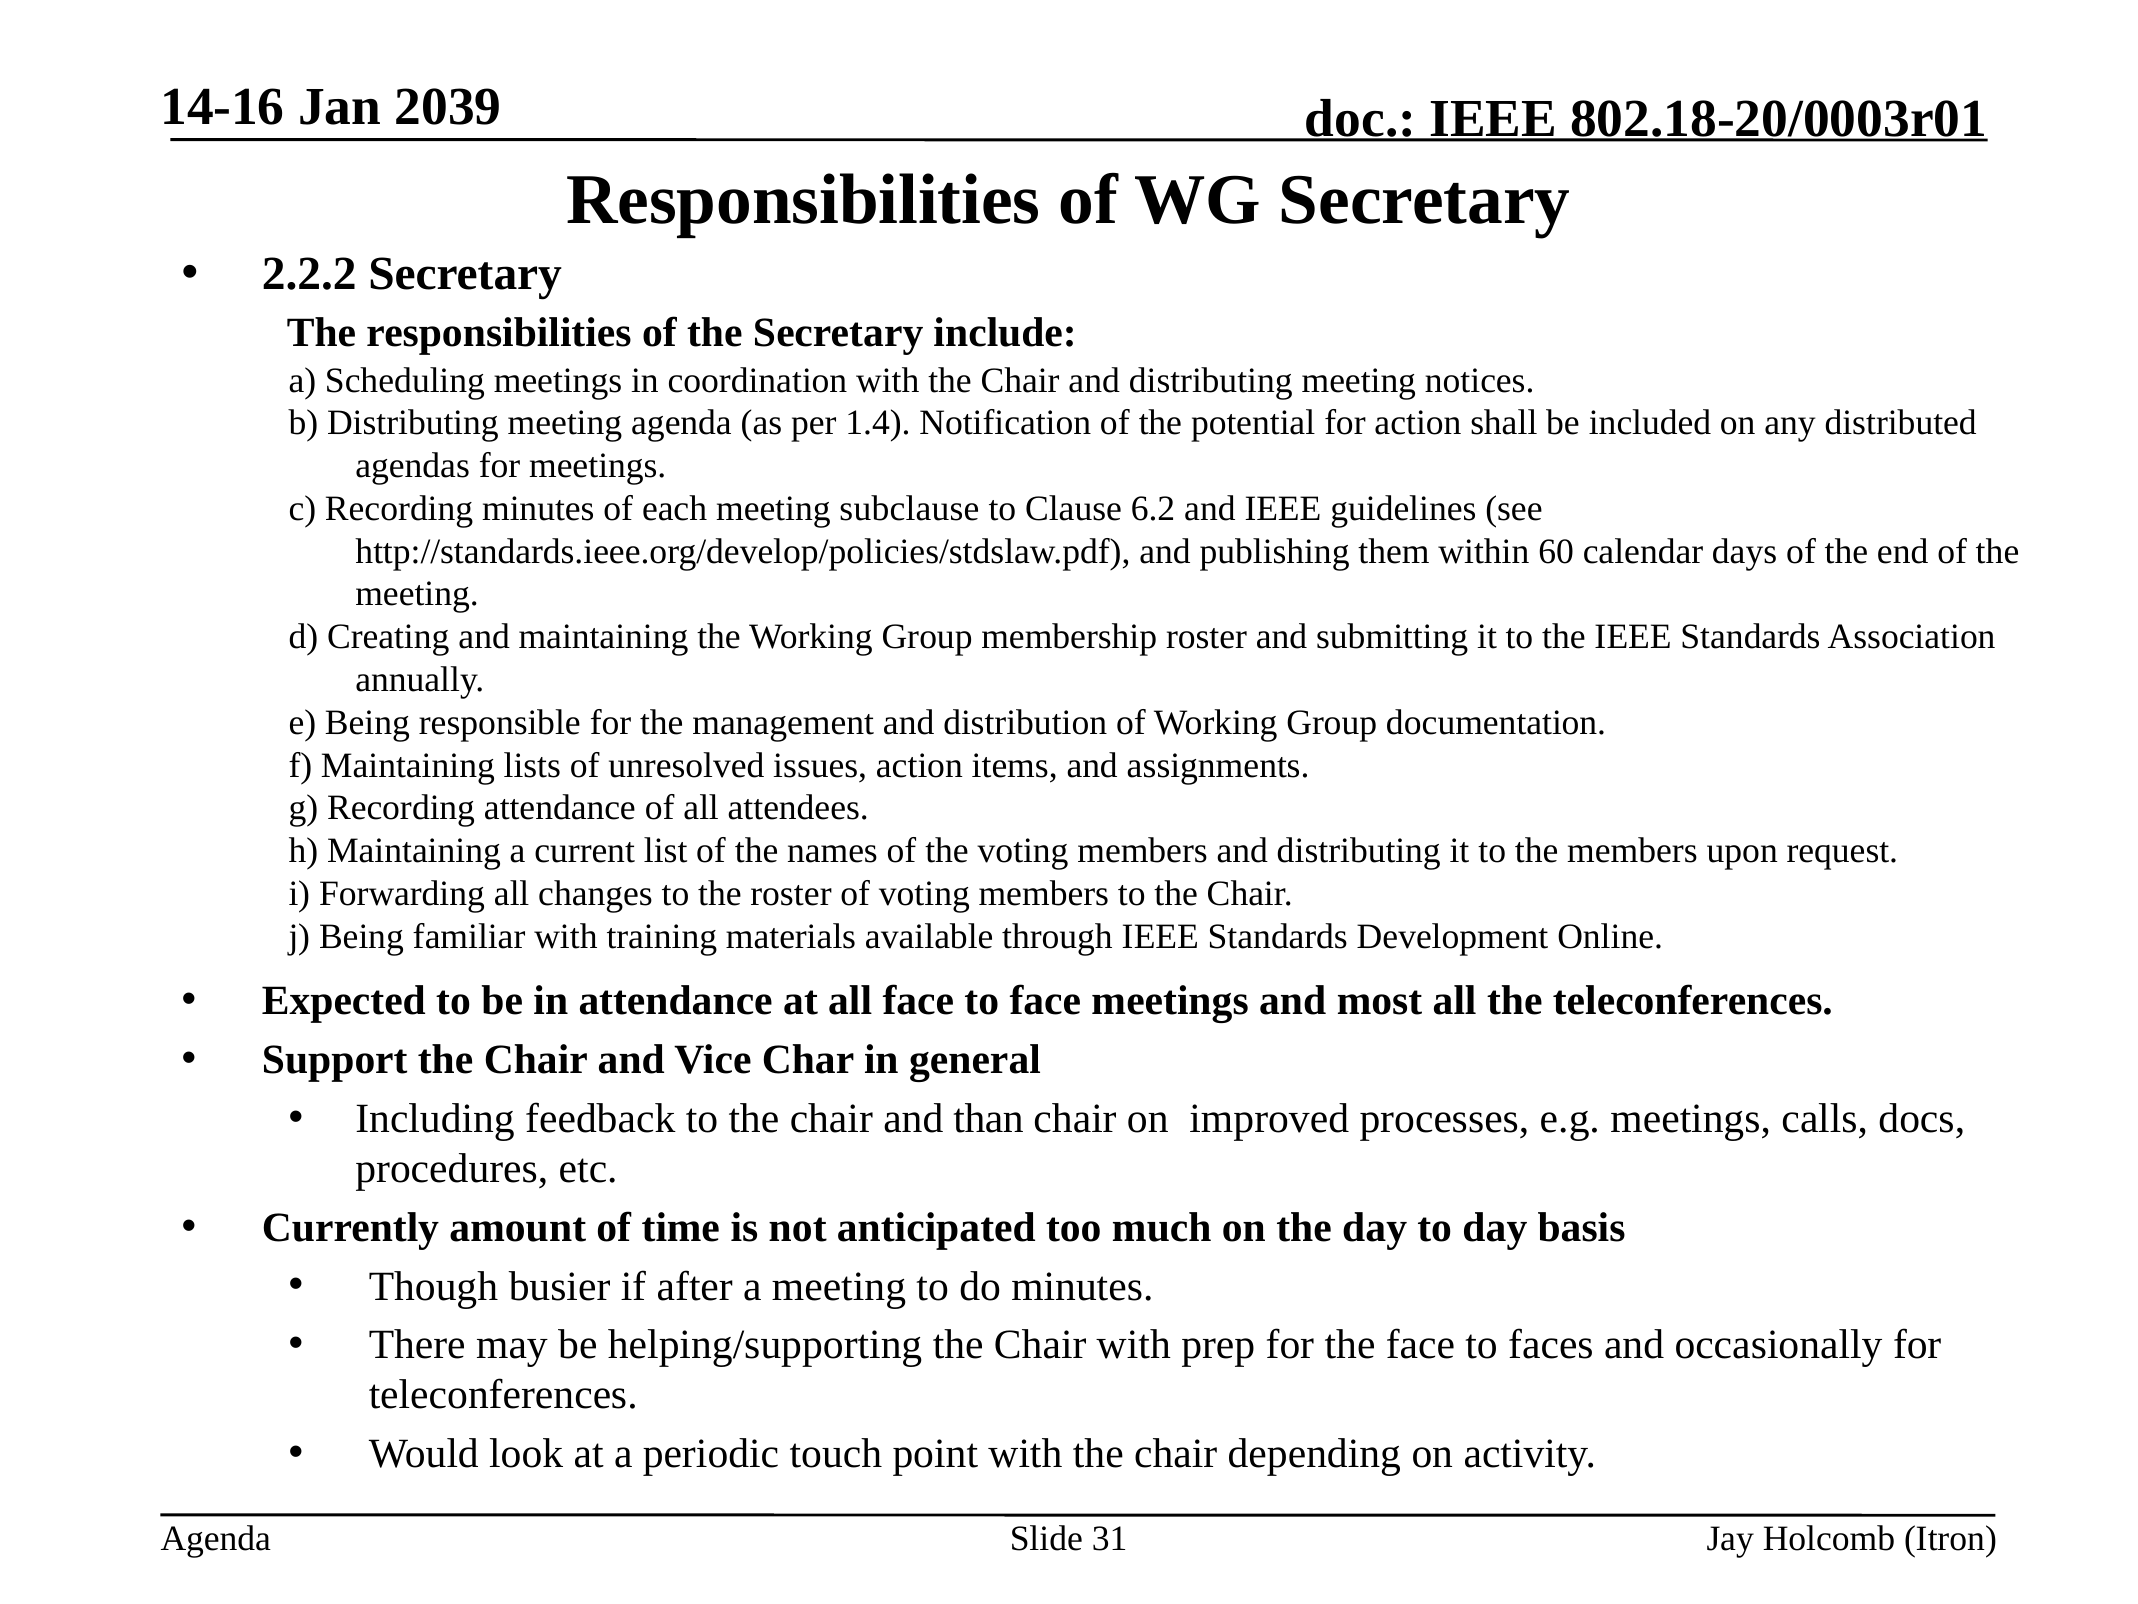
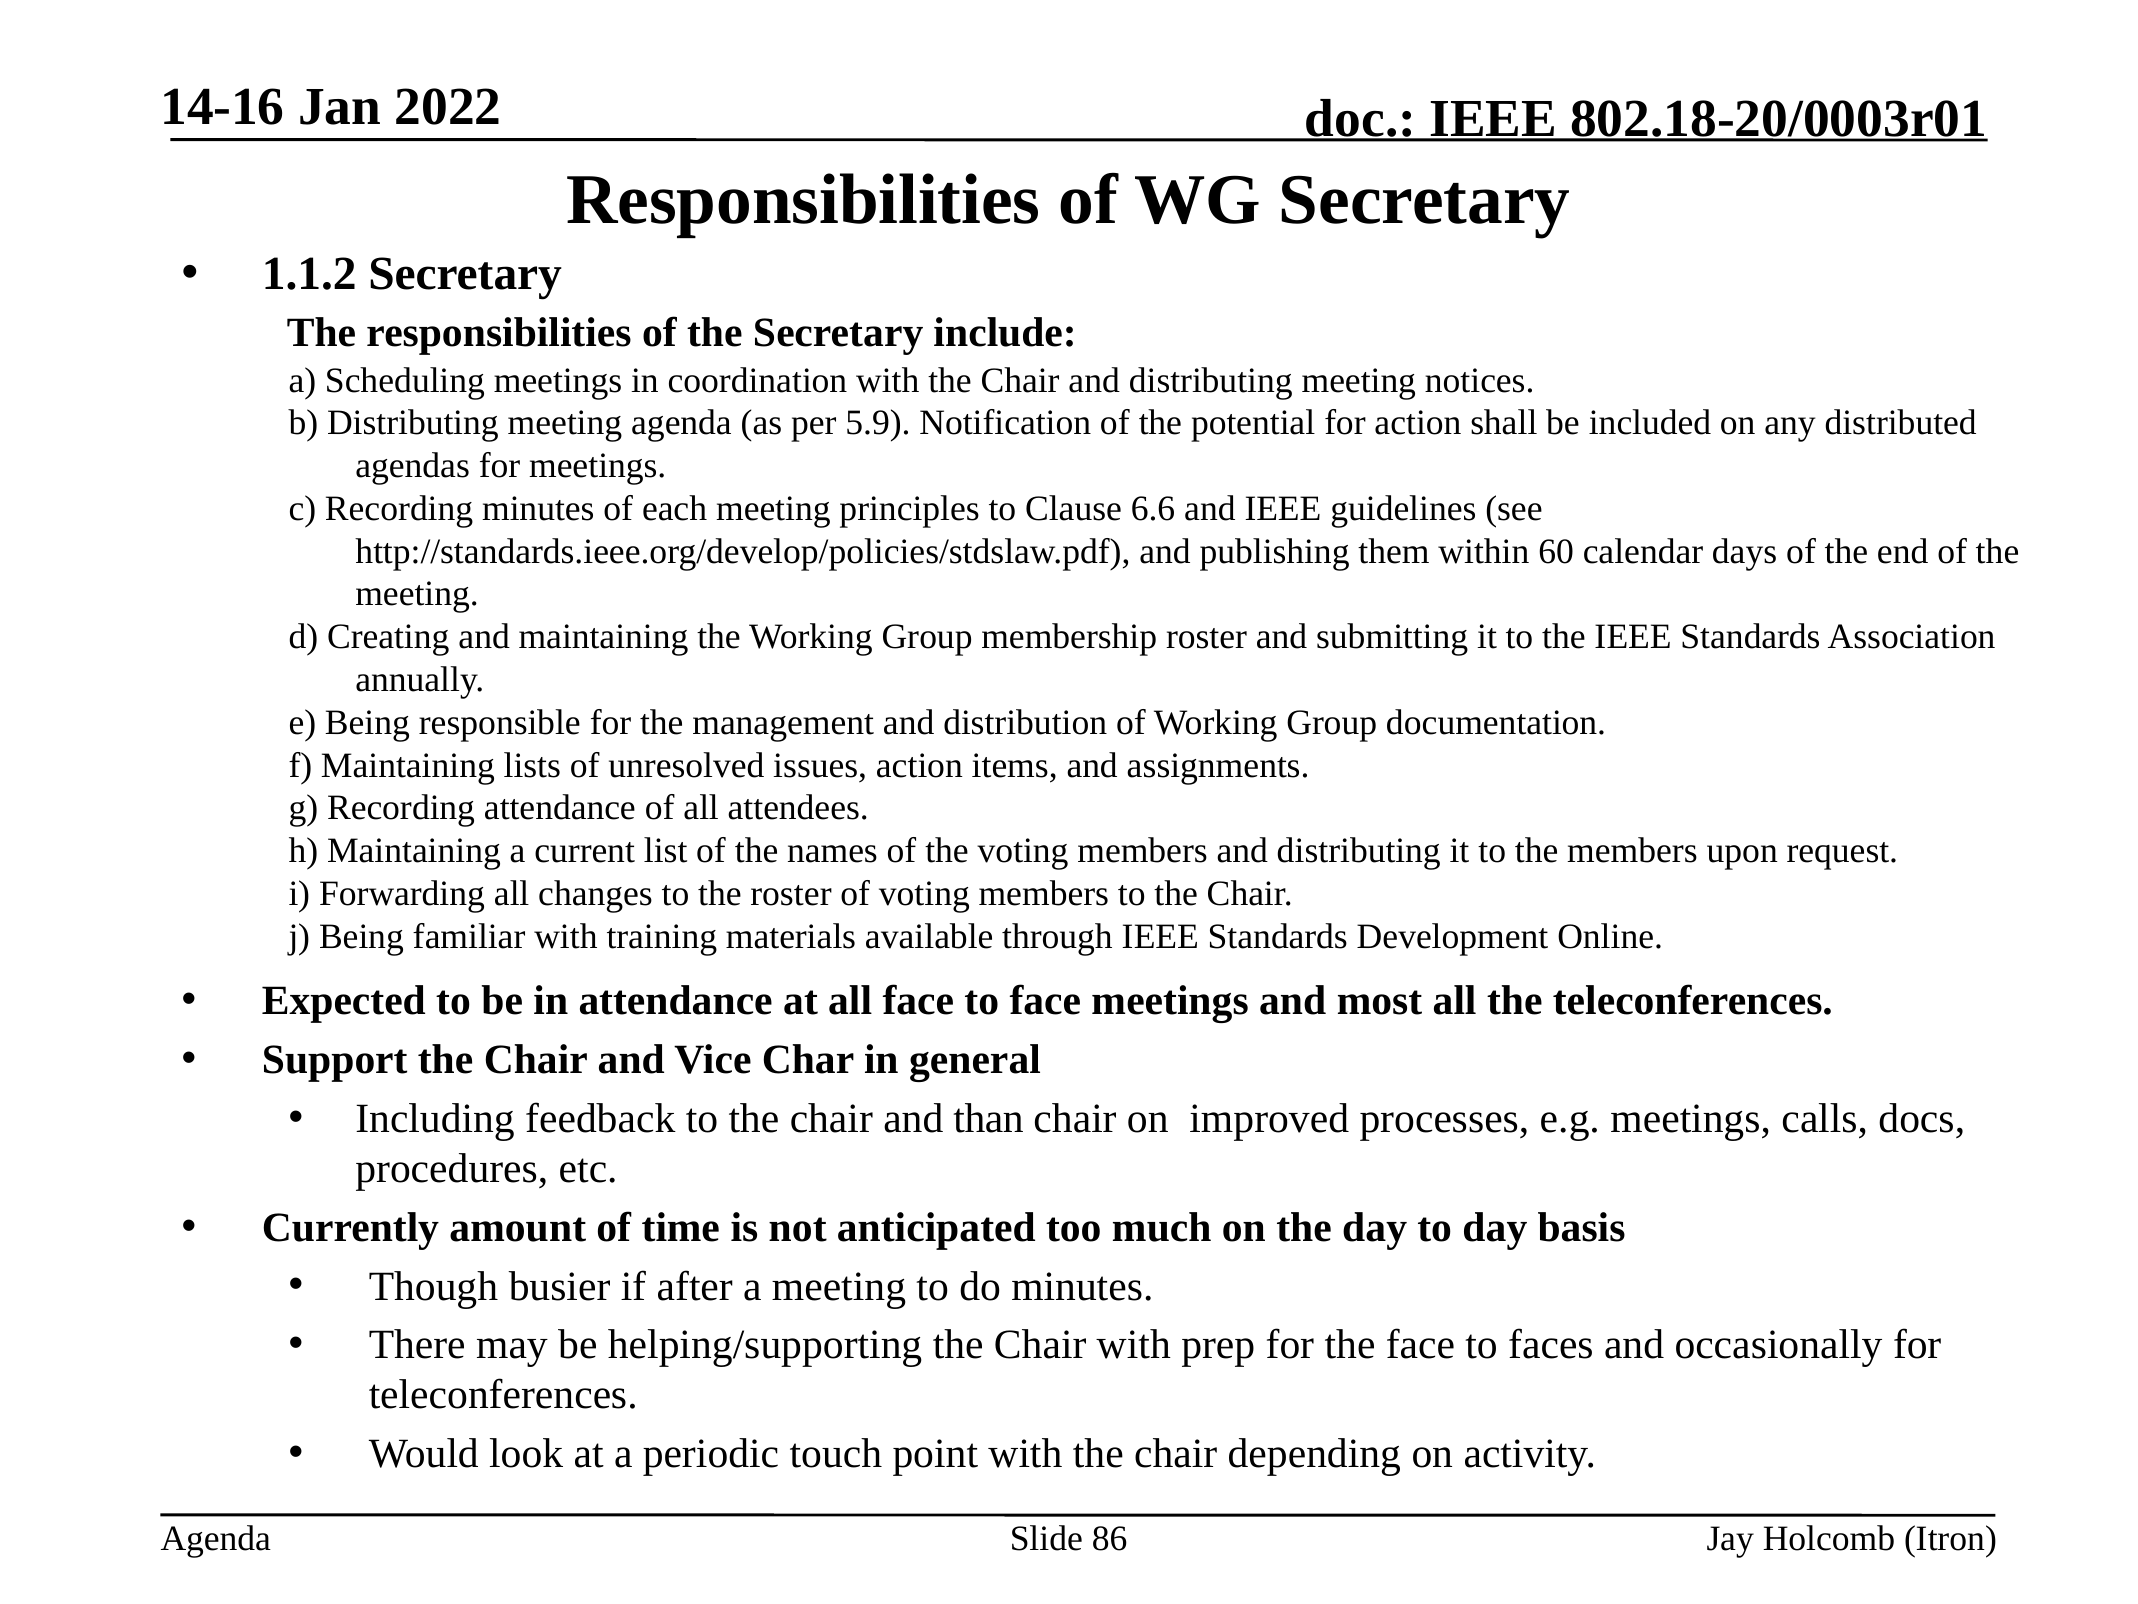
2039: 2039 -> 2022 (448, 107)
2.2.2: 2.2.2 -> 1.1.2 (309, 274)
1.4: 1.4 -> 5.9 (878, 423)
subclause: subclause -> principles (910, 509)
6.2: 6.2 -> 6.6 (1153, 509)
31: 31 -> 86 (1110, 1538)
